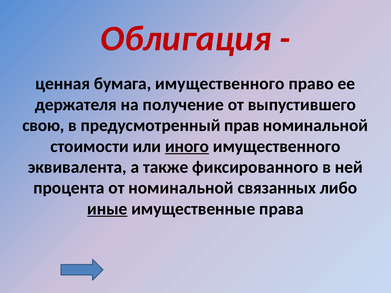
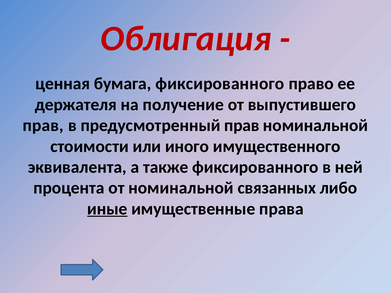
бумага имущественного: имущественного -> фиксированного (220, 84)
свою: свою -> прав (43, 126)
иного underline: present -> none (187, 146)
